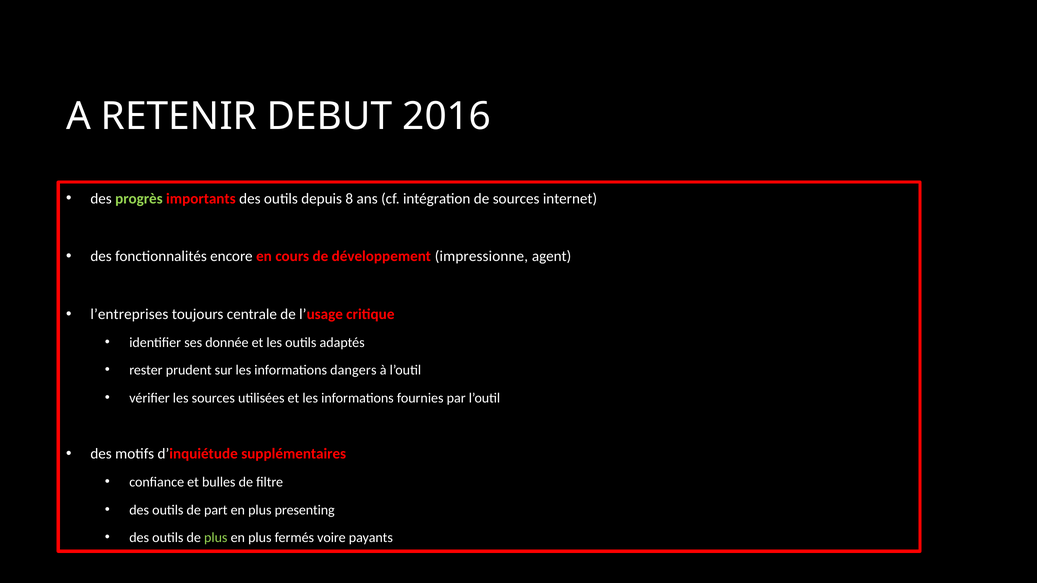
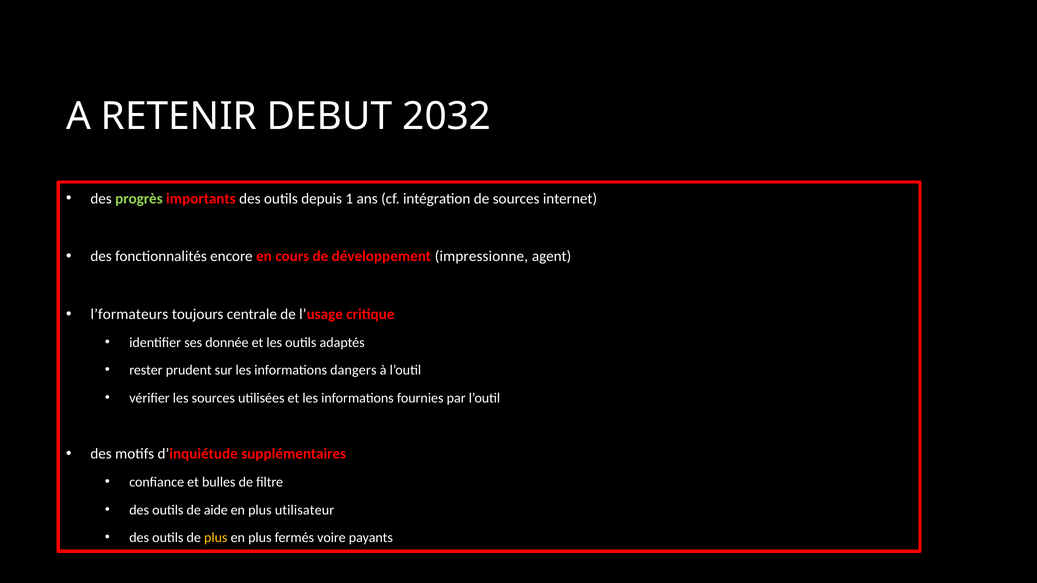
2016: 2016 -> 2032 (447, 116)
8: 8 -> 1 (349, 199)
l’entreprises: l’entreprises -> l’formateurs (129, 315)
part: part -> aide (216, 510)
presenting: presenting -> utilisateur (305, 510)
plus colour: light green -> yellow (216, 538)
